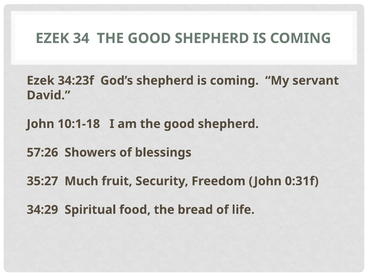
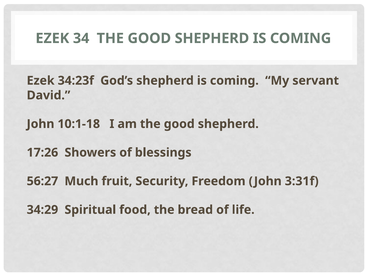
57:26: 57:26 -> 17:26 (42, 153)
35:27: 35:27 -> 56:27 (42, 181)
0:31f: 0:31f -> 3:31f (302, 181)
